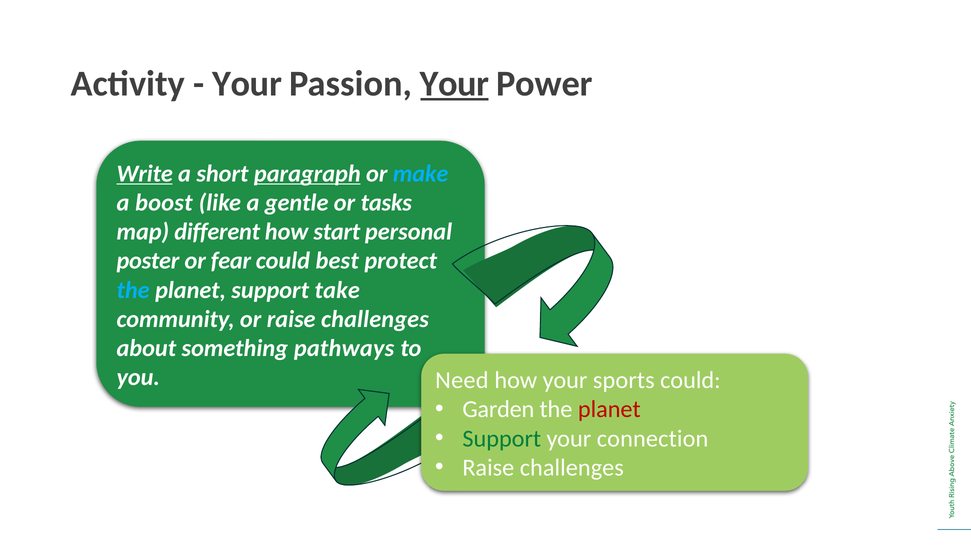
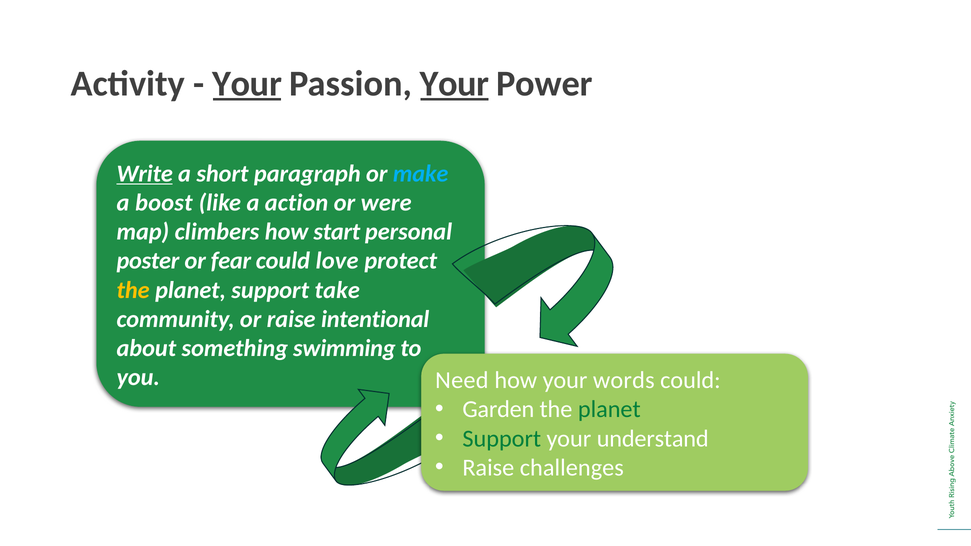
Your underline: none -> present (247, 84)
paragraph underline: present -> none (307, 174)
gentle: gentle -> action (297, 203)
tasks: tasks -> were (386, 203)
different: different -> climbers (217, 232)
best: best -> love (337, 261)
the colour: light blue -> yellow (133, 290)
or raise challenges: challenges -> intentional (375, 319)
pathways: pathways -> swimming (344, 348)
sports: sports -> words (624, 380)
planet colour: red -> green (609, 410)
connection: connection -> understand (653, 439)
